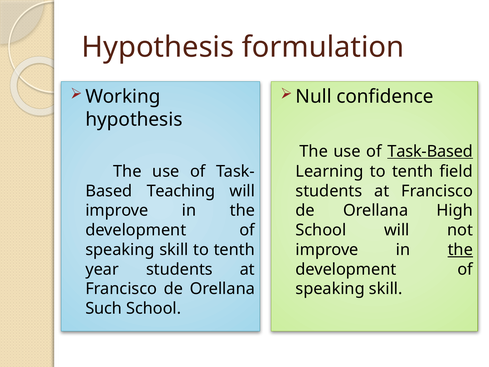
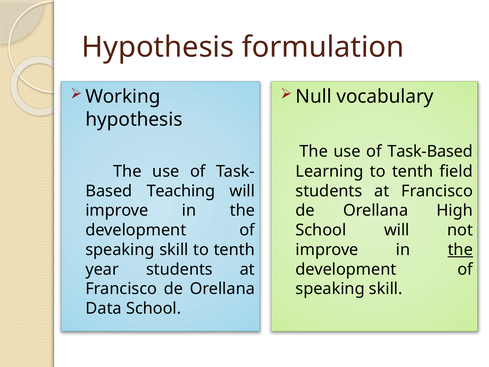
confidence: confidence -> vocabulary (385, 97)
Task-Based underline: present -> none (430, 151)
Such: Such -> Data (104, 308)
